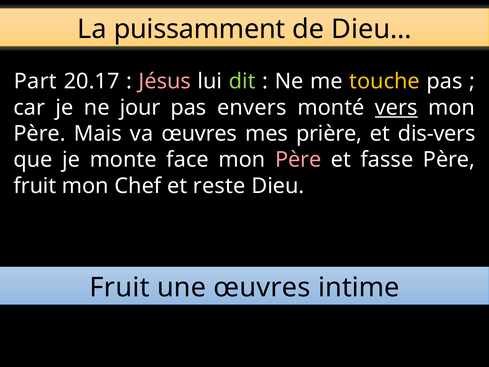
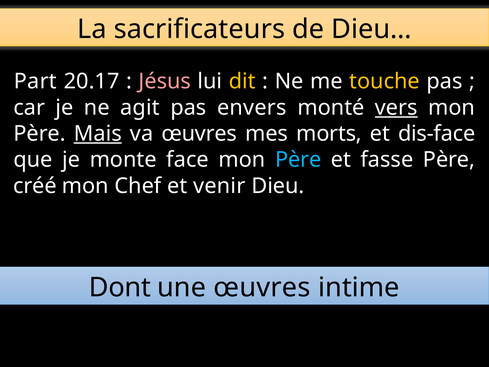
puissamment: puissamment -> sacrificateurs (199, 29)
dit colour: light green -> yellow (242, 81)
jour: jour -> agit (140, 108)
Mais underline: none -> present (98, 134)
prière: prière -> morts (329, 134)
dis-vers: dis-vers -> dis-face (437, 134)
Père colour: pink -> light blue (298, 160)
fruit: fruit -> créé (35, 186)
reste: reste -> venir (219, 186)
Fruit: Fruit -> Dont (120, 287)
